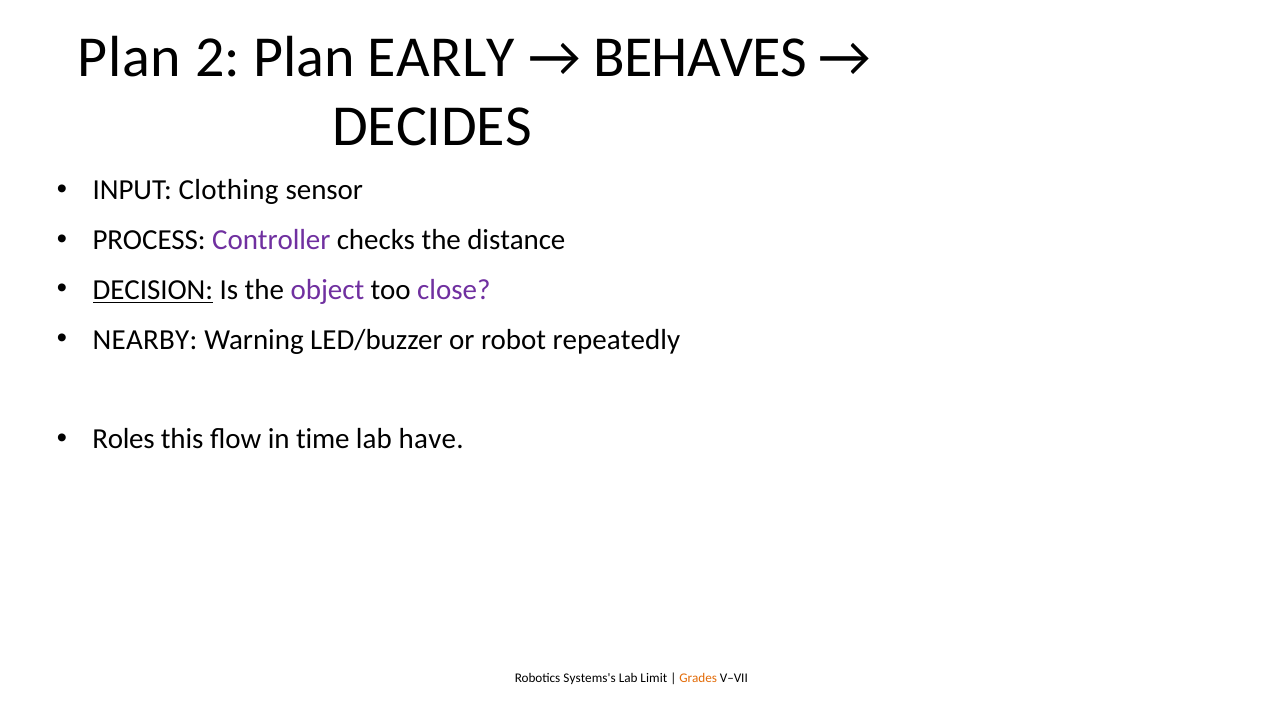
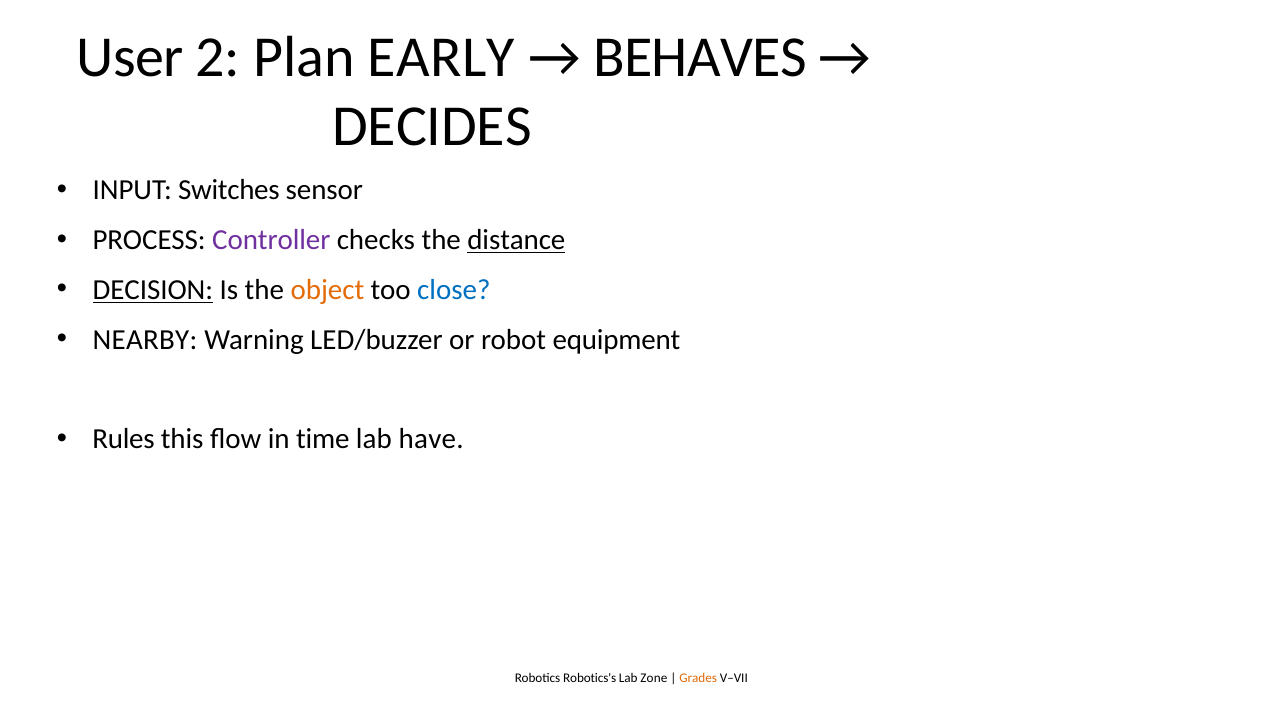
Plan: Plan -> User (130, 57)
Clothing: Clothing -> Switches (229, 190)
distance underline: none -> present (516, 240)
object colour: purple -> orange (327, 290)
close colour: purple -> blue (454, 290)
repeatedly: repeatedly -> equipment (616, 340)
Roles: Roles -> Rules (124, 440)
Systems's: Systems's -> Robotics's (590, 678)
Limit: Limit -> Zone (654, 678)
